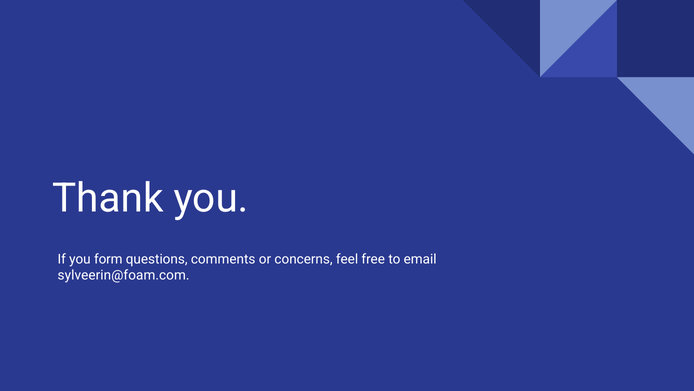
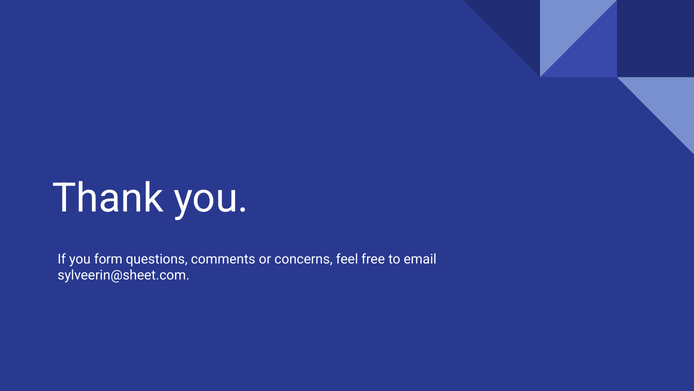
sylveerin@foam.com: sylveerin@foam.com -> sylveerin@sheet.com (124, 275)
